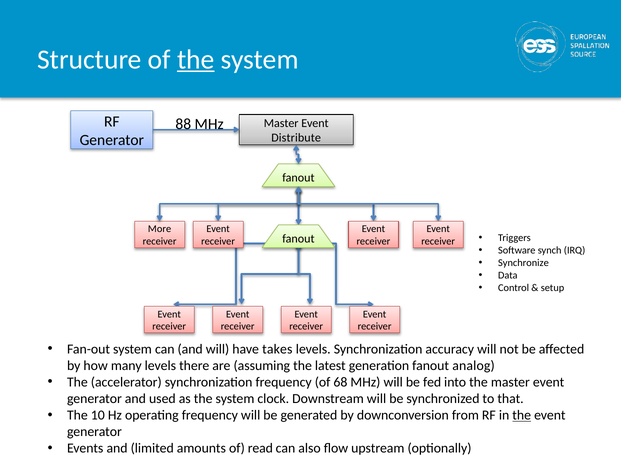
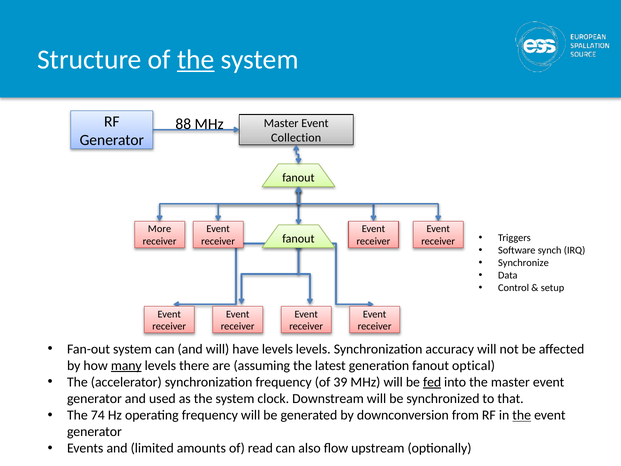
Distribute: Distribute -> Collection (296, 138)
have takes: takes -> levels (277, 349)
many underline: none -> present (126, 365)
analog: analog -> optical (474, 365)
68: 68 -> 39 (340, 382)
fed underline: none -> present (432, 382)
10: 10 -> 74 (98, 415)
